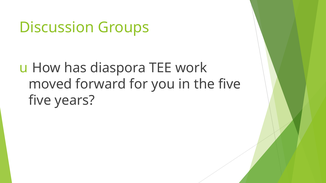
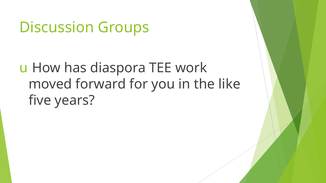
the five: five -> like (229, 84)
